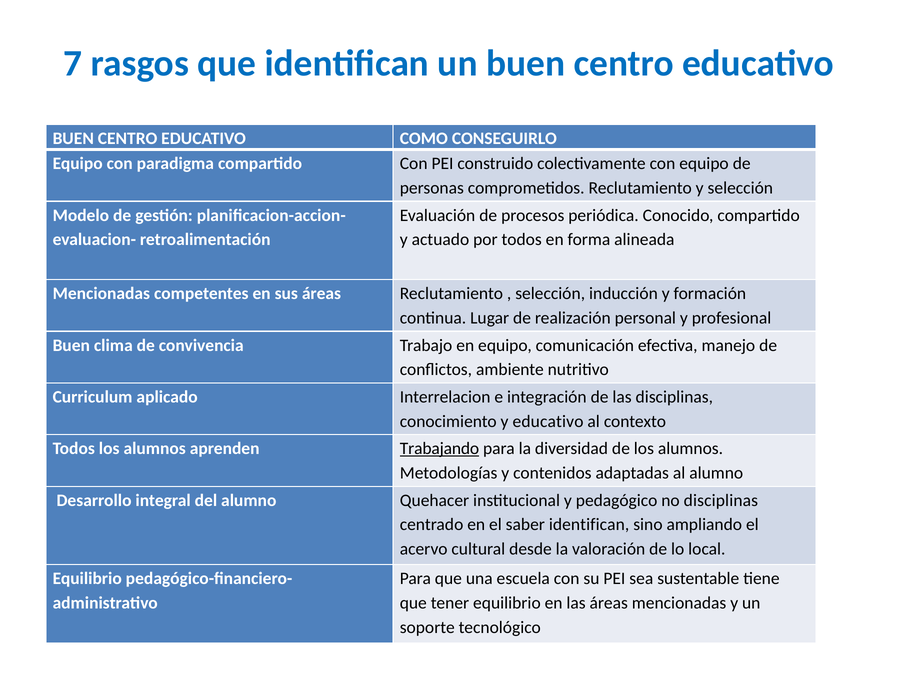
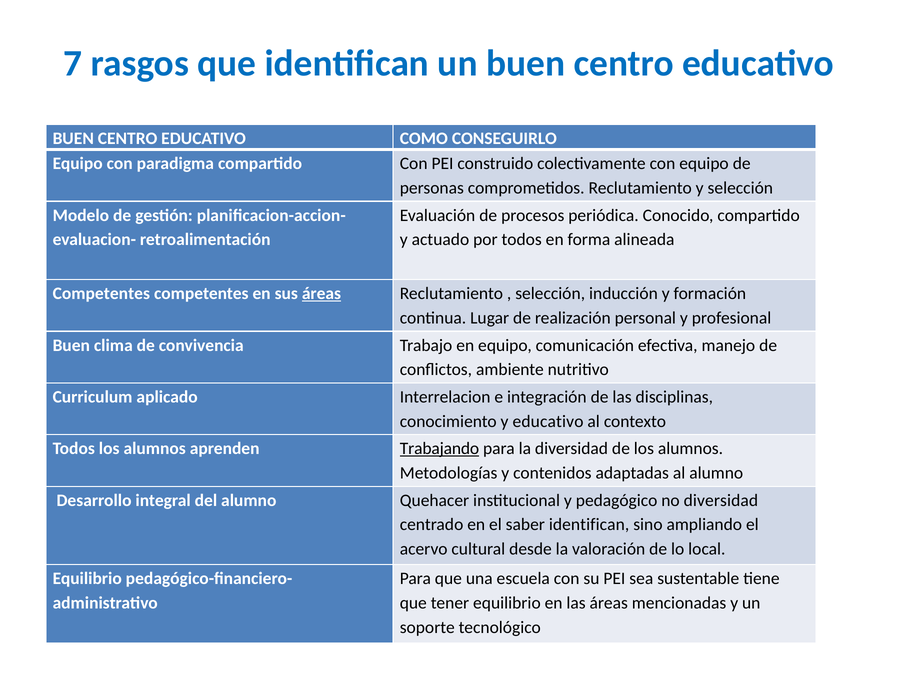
Mencionadas: Mencionadas -> Competentes (101, 294)
áreas underline: none -> present (321, 294)
no disciplinas: disciplinas -> diversidad (721, 501)
